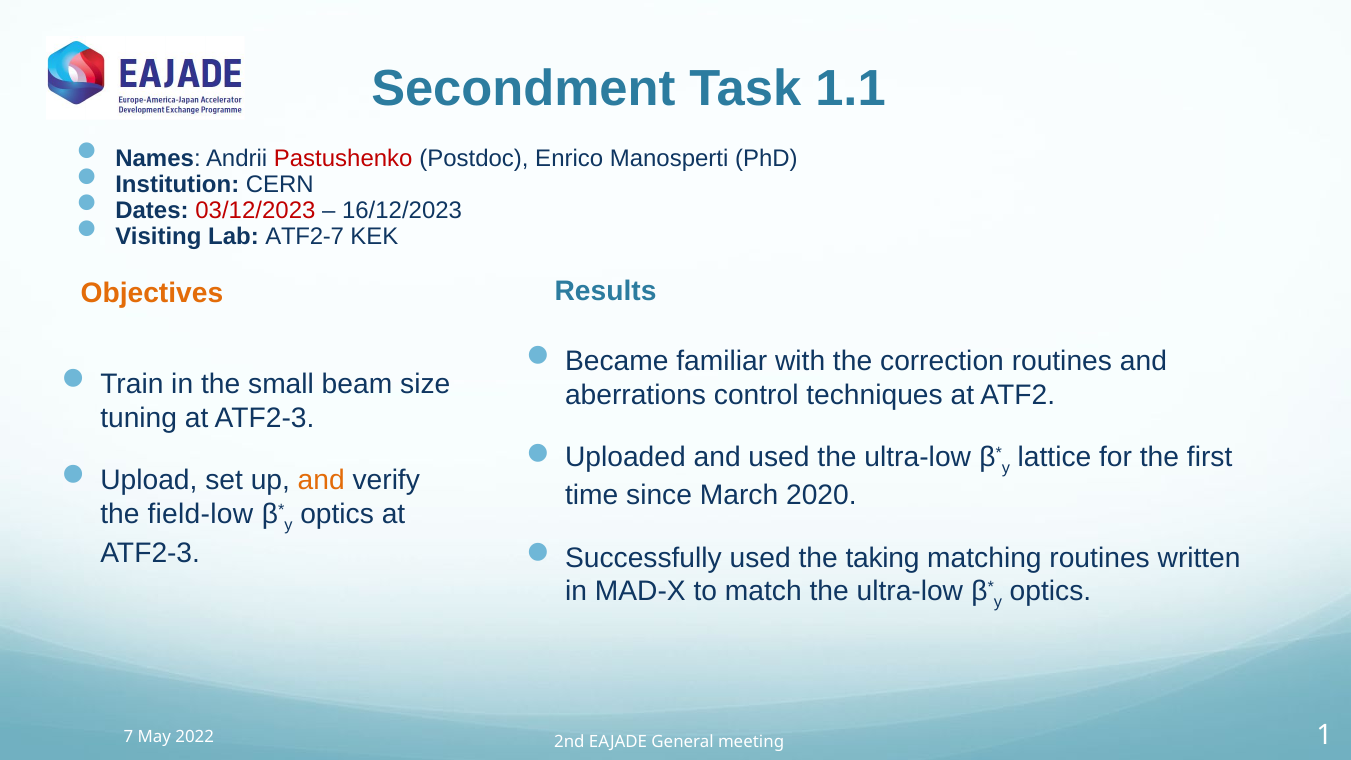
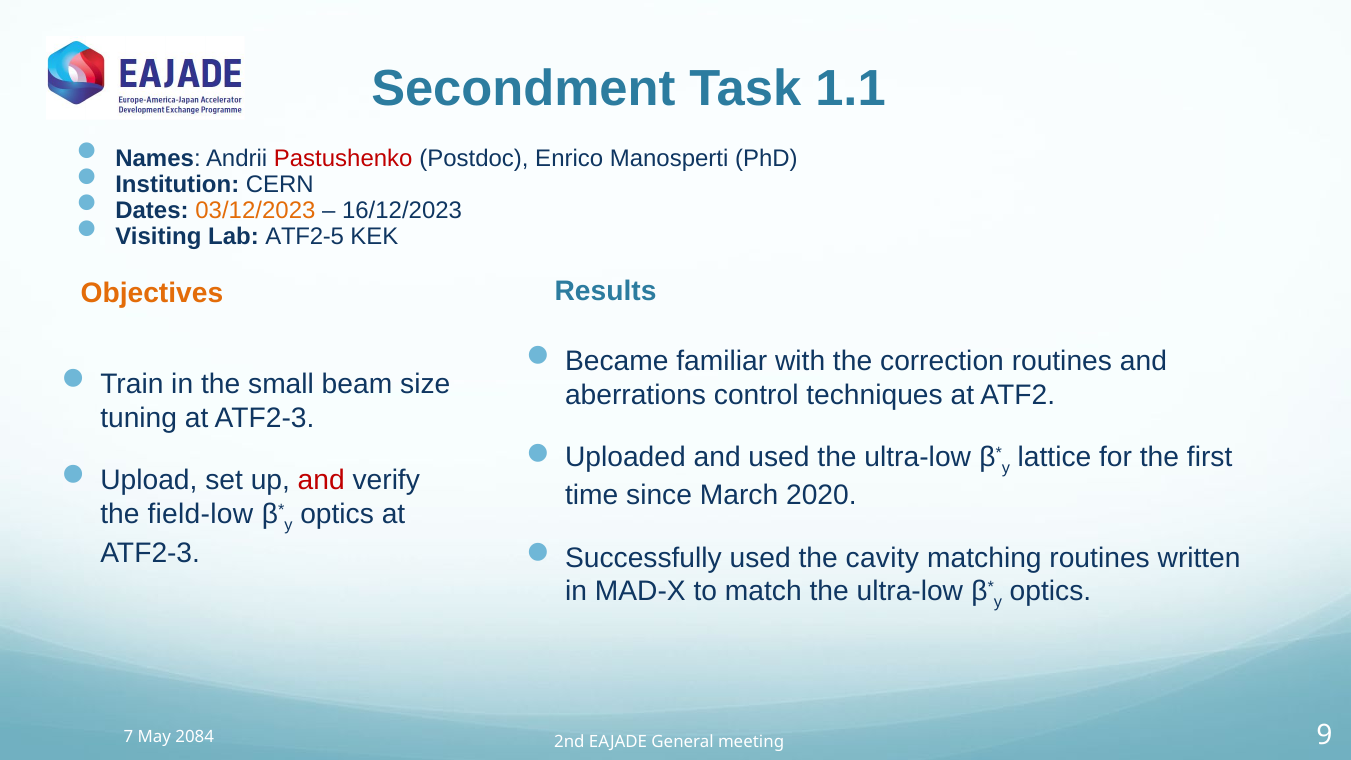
03/12/2023 colour: red -> orange (255, 211)
ATF2-7: ATF2-7 -> ATF2-5 (305, 237)
and colour: orange -> red (321, 480)
taking: taking -> cavity (882, 558)
2022: 2022 -> 2084 (195, 737)
1: 1 -> 9 (1324, 735)
